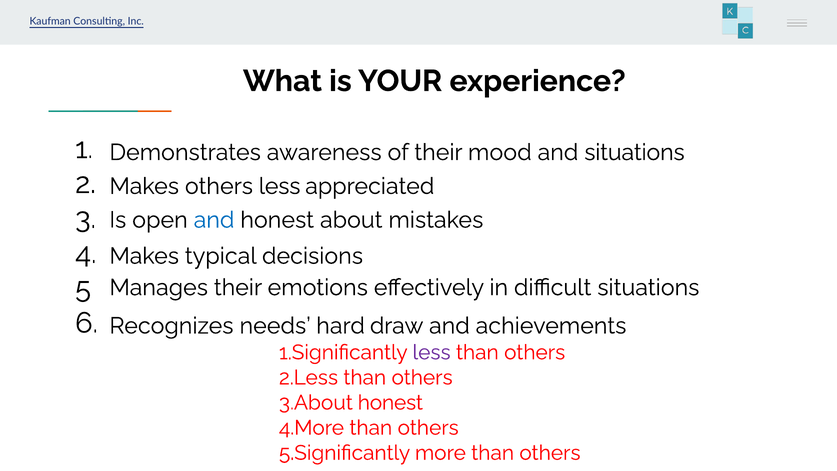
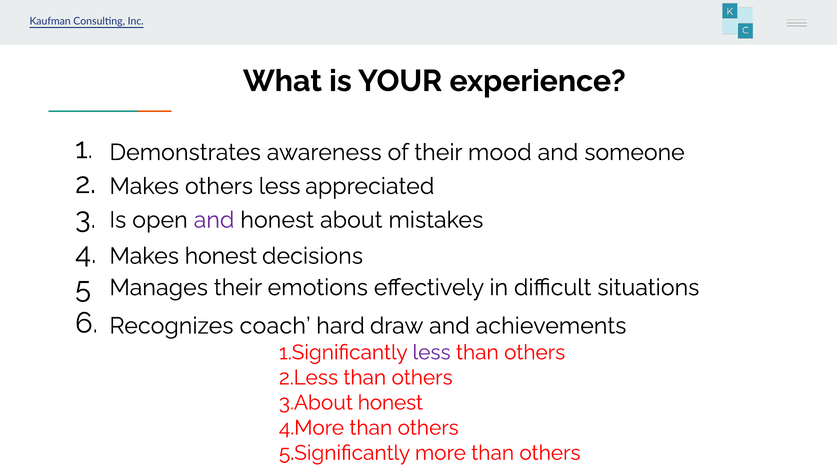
and situations: situations -> someone (634, 152)
and colour: blue -> purple (214, 220)
Makes typical: typical -> honest (221, 256)
needs: needs -> coach (275, 326)
